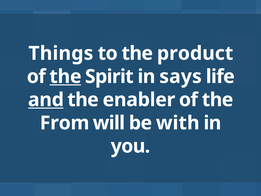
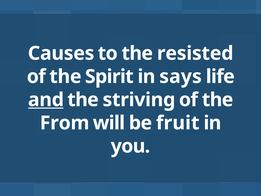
Things: Things -> Causes (61, 53)
product: product -> resisted (195, 53)
the underline: present -> none (65, 76)
enabler: enabler -> striving (139, 100)
with: with -> fruit (178, 123)
